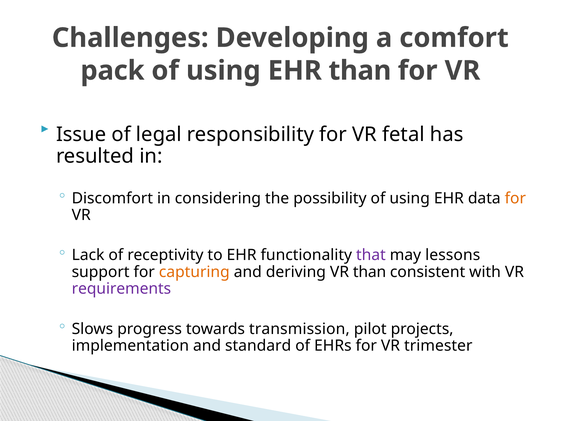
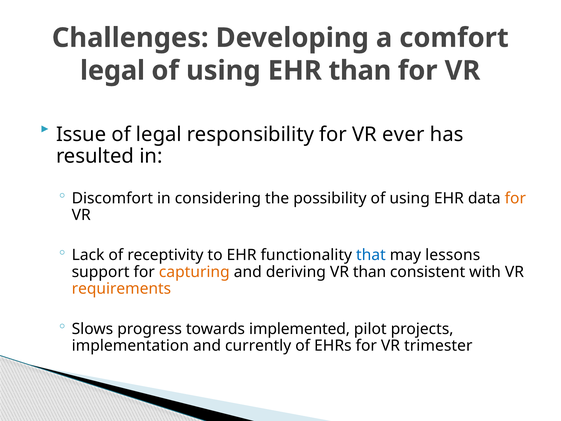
pack: pack -> legal (113, 71)
fetal: fetal -> ever (403, 134)
that colour: purple -> blue (371, 255)
requirements colour: purple -> orange (121, 289)
transmission: transmission -> implemented (300, 329)
standard: standard -> currently (258, 346)
